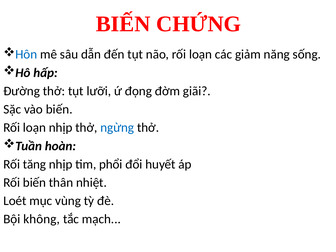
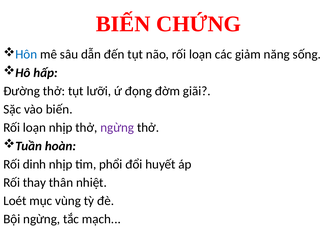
ngừng colour: blue -> purple (117, 128)
tăng: tăng -> dinh (35, 164)
Rối biến: biến -> thay (34, 183)
Bội không: không -> ngừng (42, 219)
